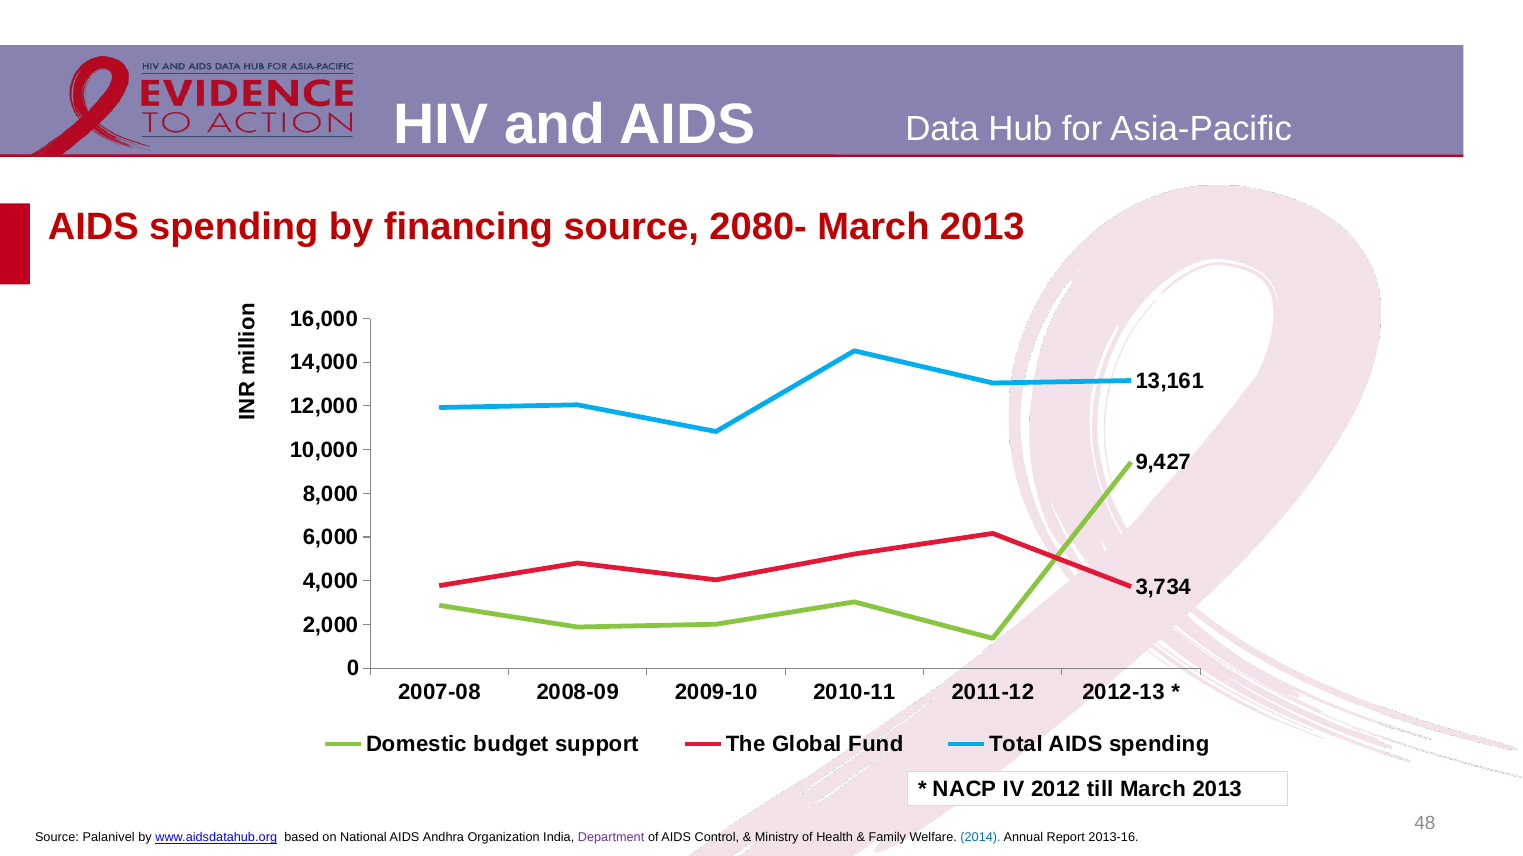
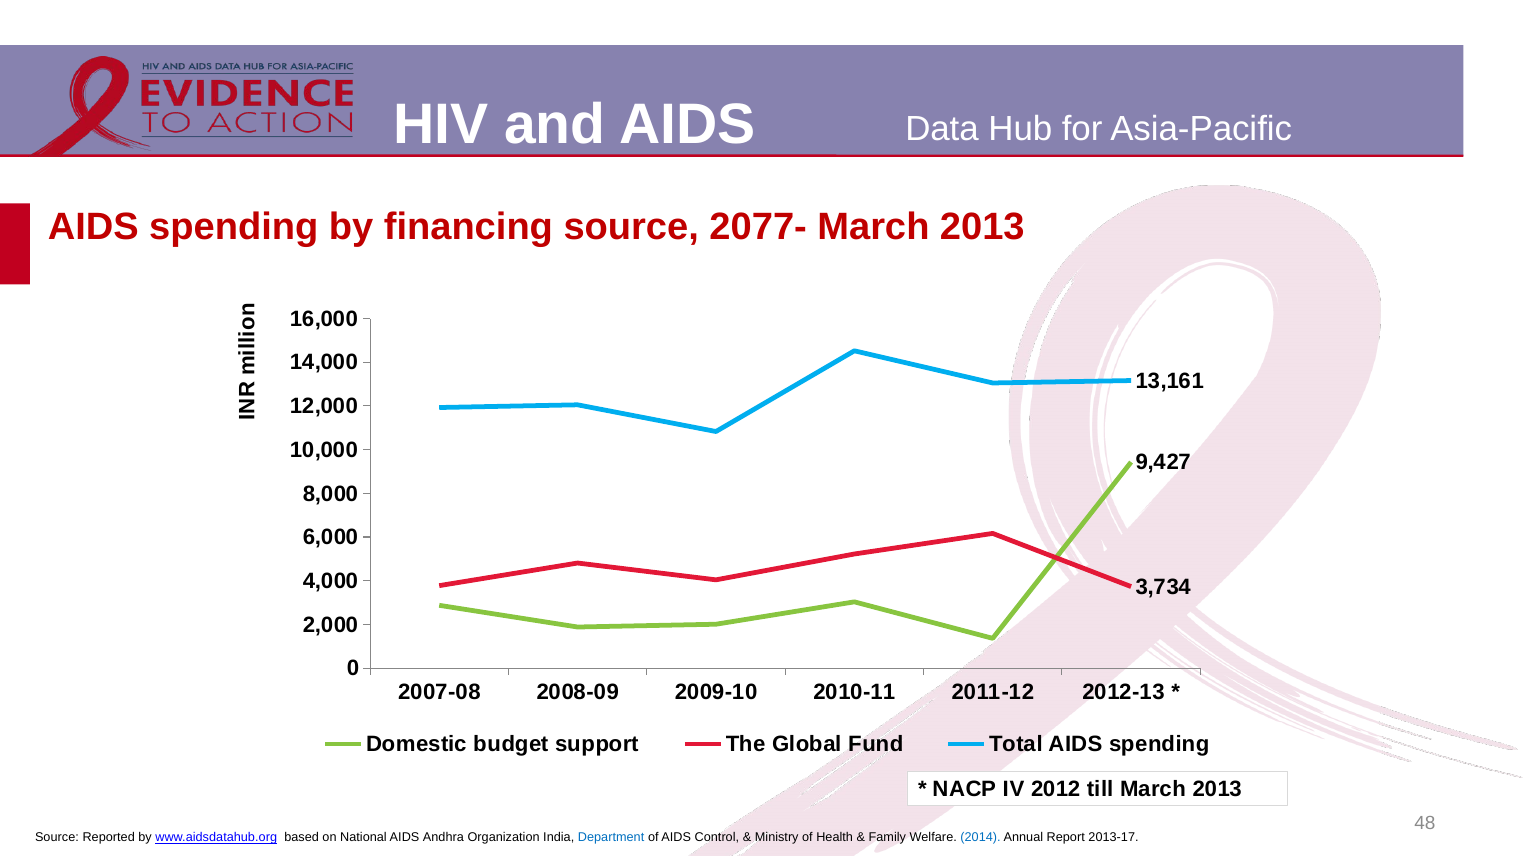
2080-: 2080- -> 2077- (758, 227)
Palanivel: Palanivel -> Reported (109, 838)
Department colour: purple -> blue (611, 838)
2013-16: 2013-16 -> 2013-17 (1114, 838)
